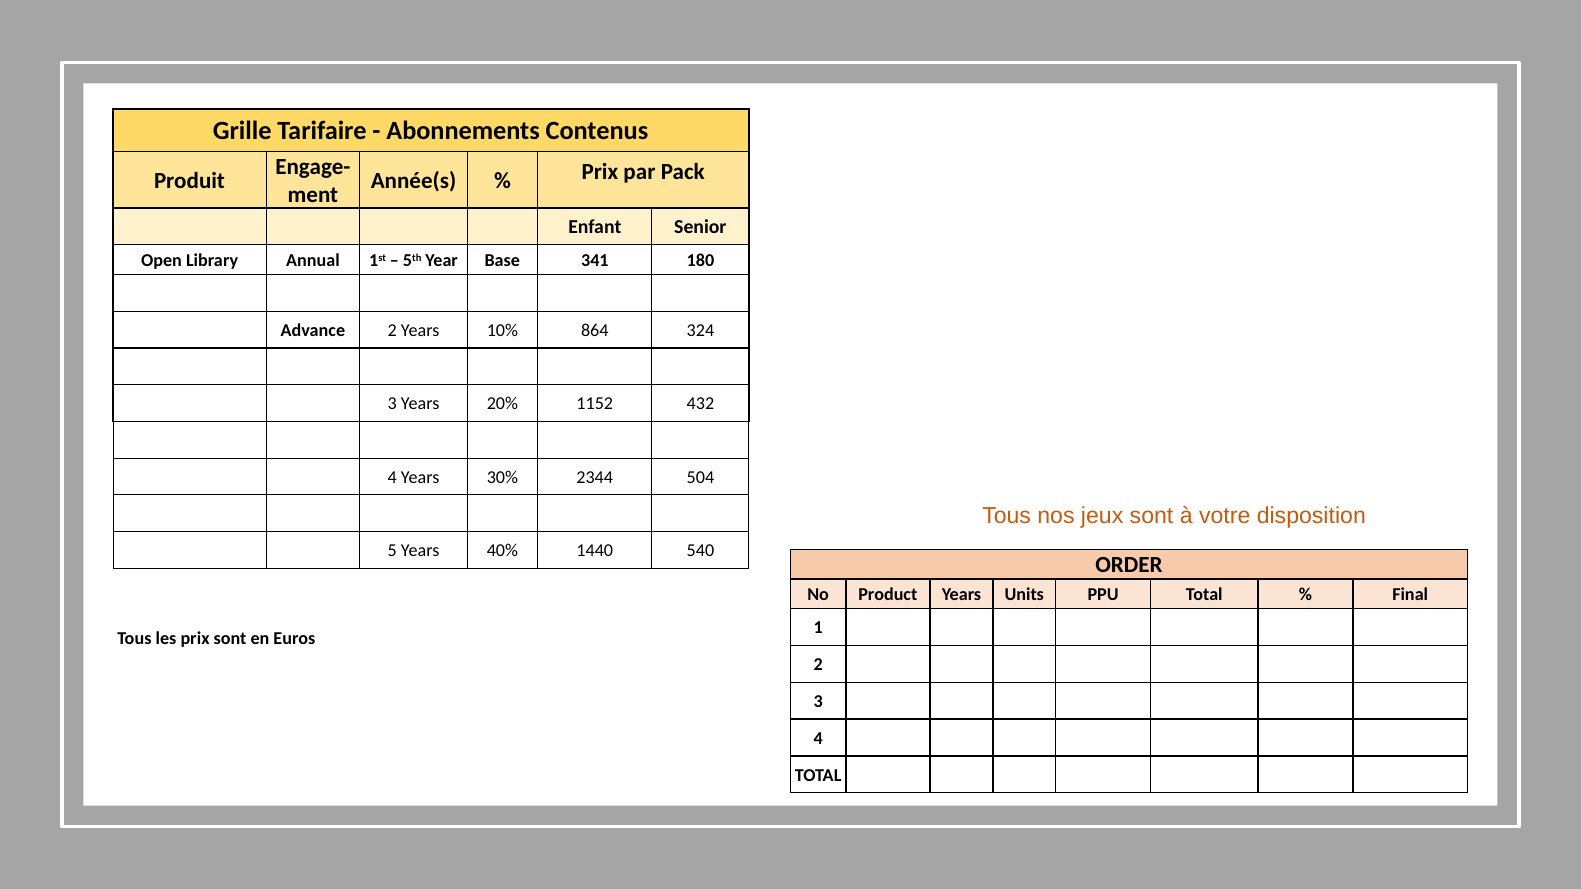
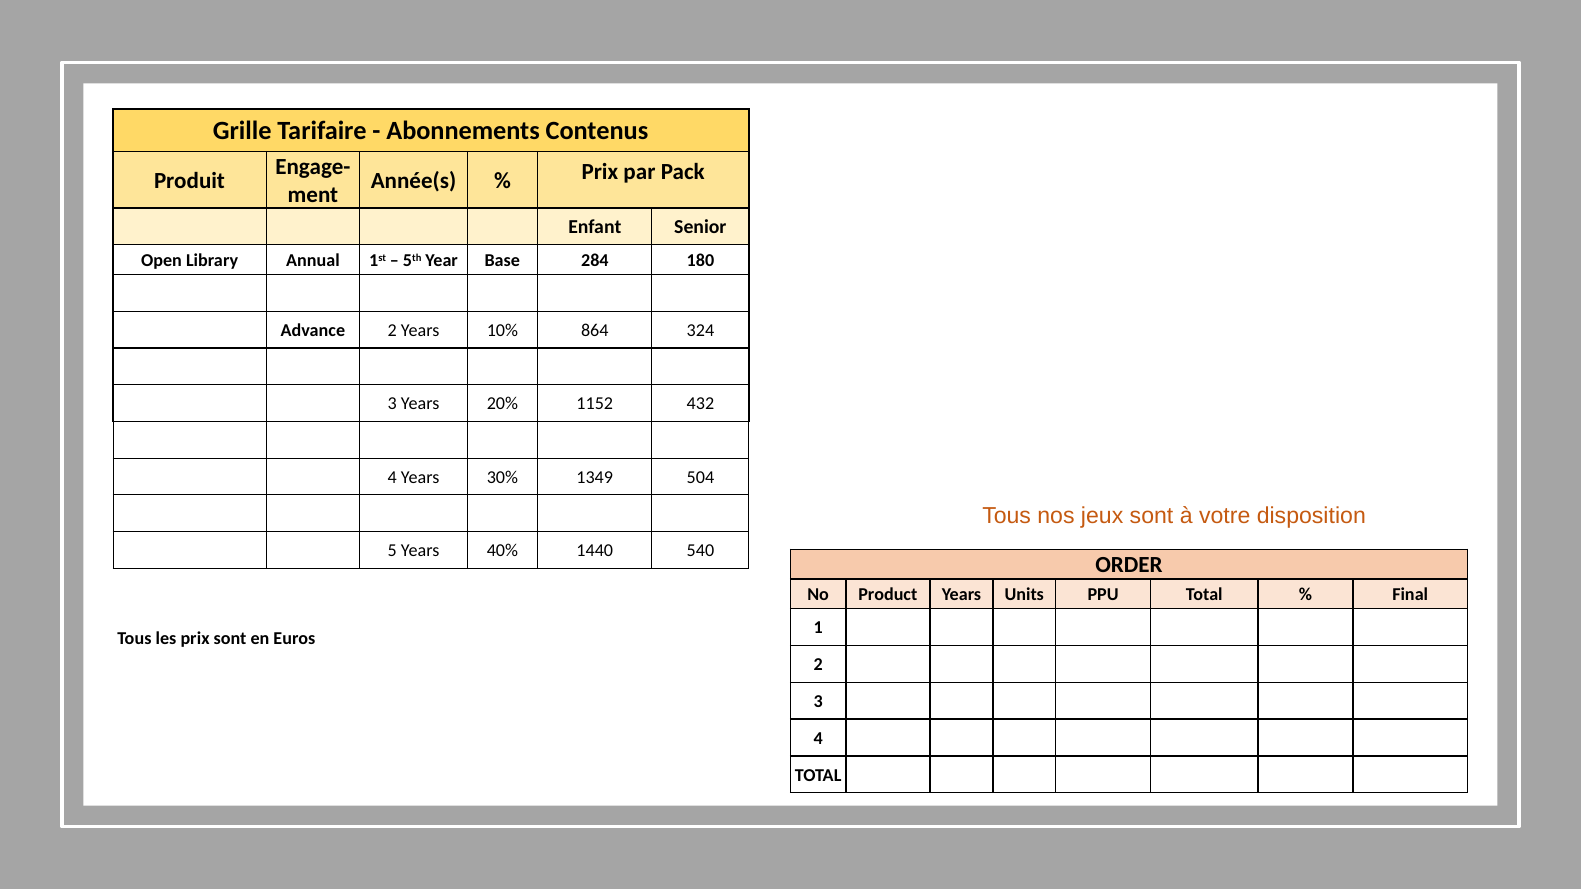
341: 341 -> 284 (595, 261)
2344: 2344 -> 1349 (595, 478)
